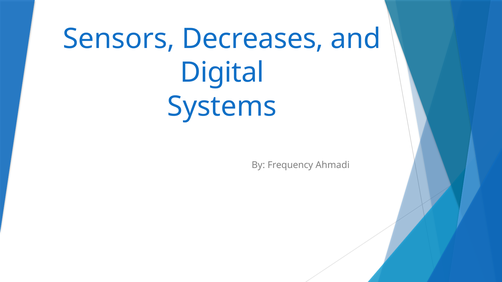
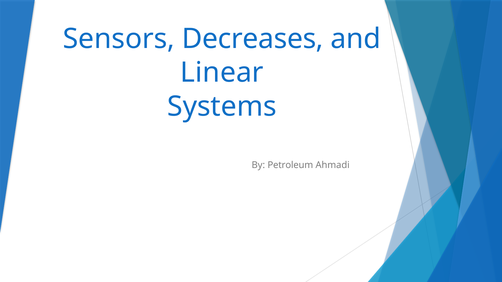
Digital: Digital -> Linear (222, 73)
Frequency: Frequency -> Petroleum (290, 165)
